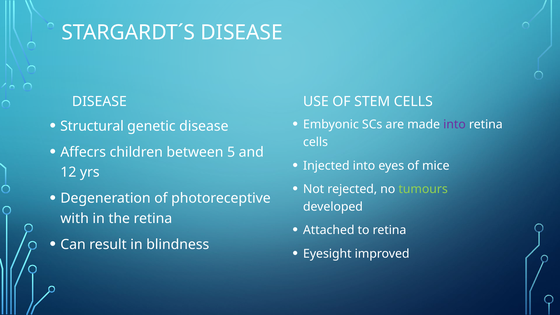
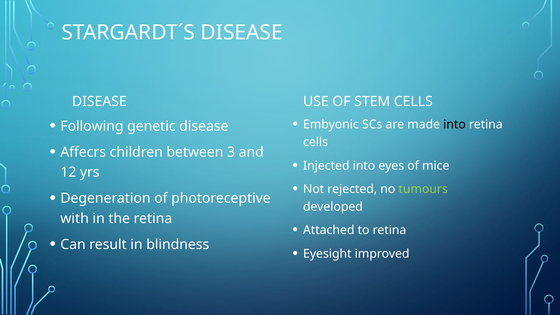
into colour: purple -> black (454, 125)
Structural: Structural -> Following (92, 126)
5: 5 -> 3 (231, 152)
